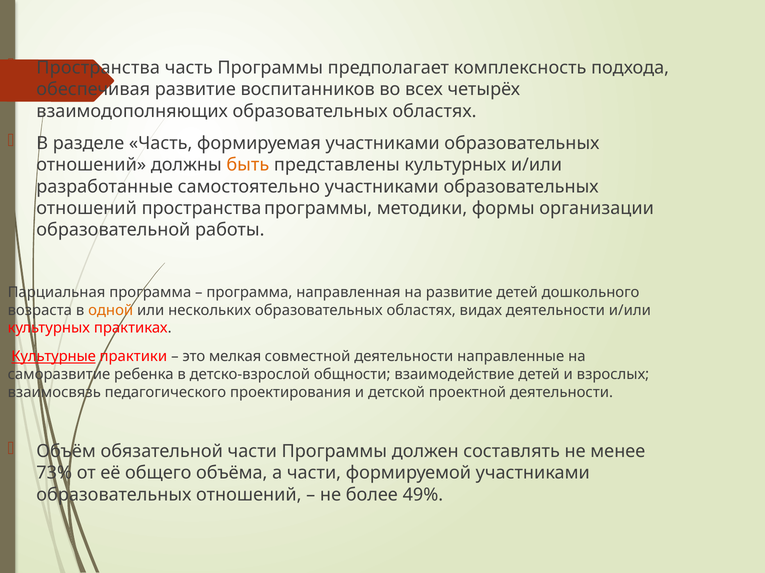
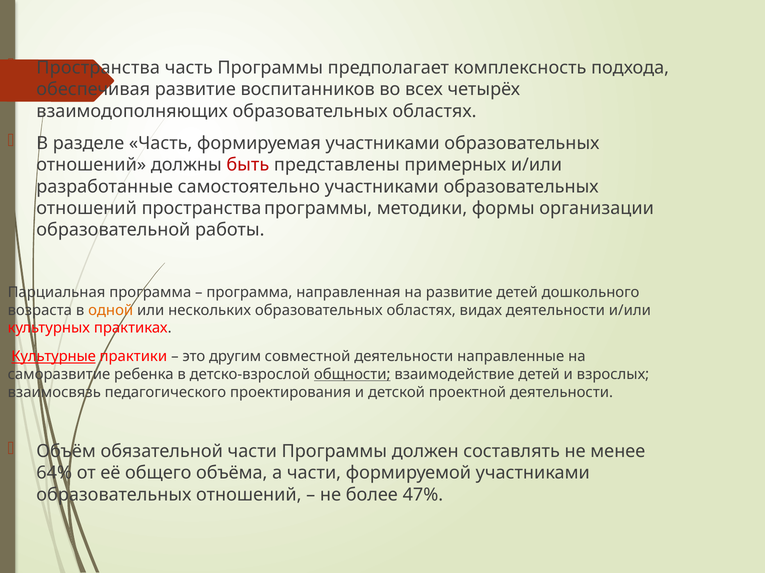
быть colour: orange -> red (248, 165)
представлены культурных: культурных -> примерных (455, 165)
мелкая: мелкая -> другим (235, 357)
общности underline: none -> present (352, 375)
73%: 73% -> 64% (54, 474)
49%: 49% -> 47% (423, 495)
